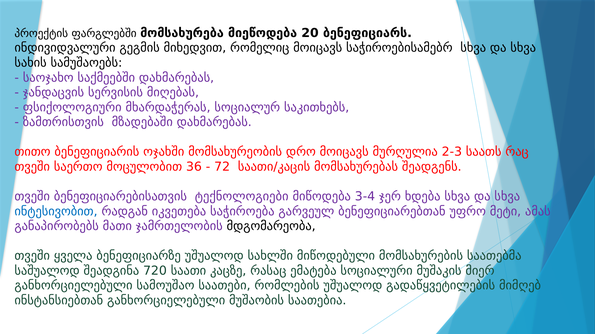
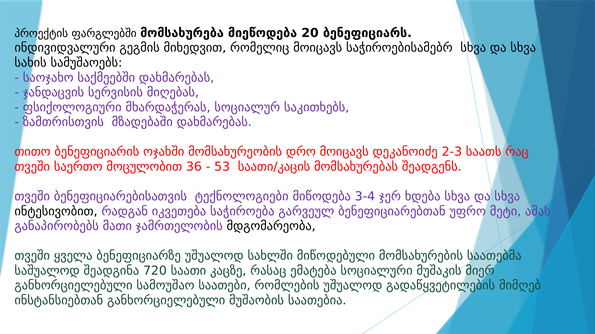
მურღულია: მურღულია -> დეკანოიძე (405, 152)
72: 72 -> 53 (222, 167)
ინტესივობით colour: blue -> black (56, 212)
